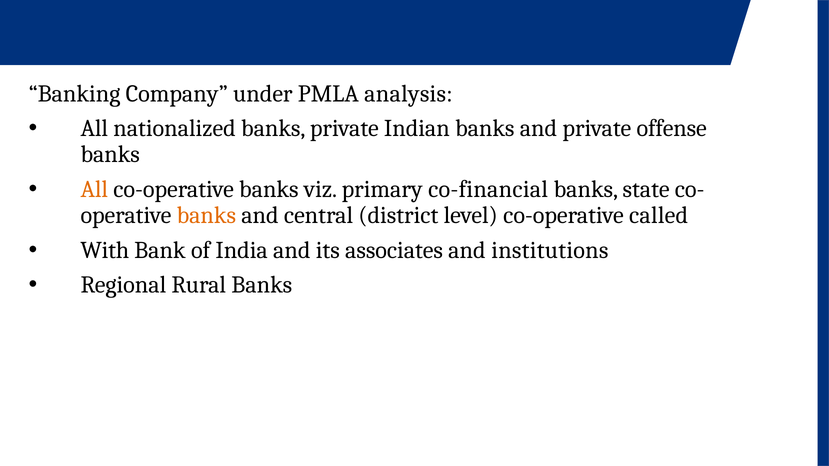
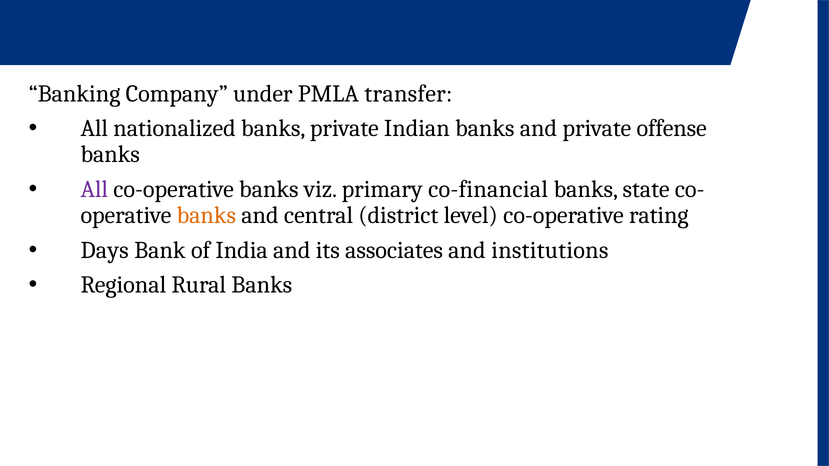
analysis: analysis -> transfer (408, 94)
All colour: orange -> purple (94, 189)
called: called -> rating (659, 215)
With: With -> Days (105, 250)
